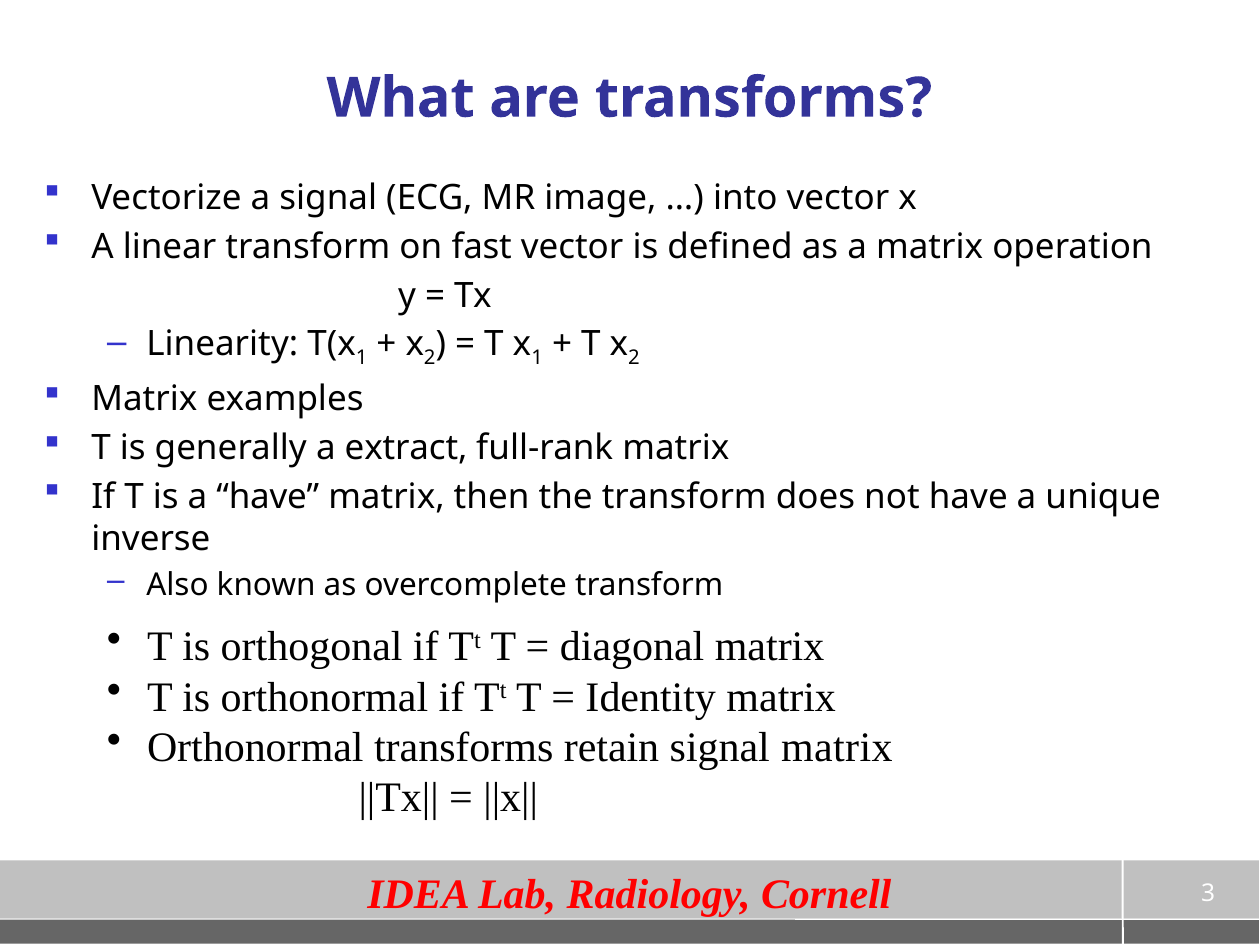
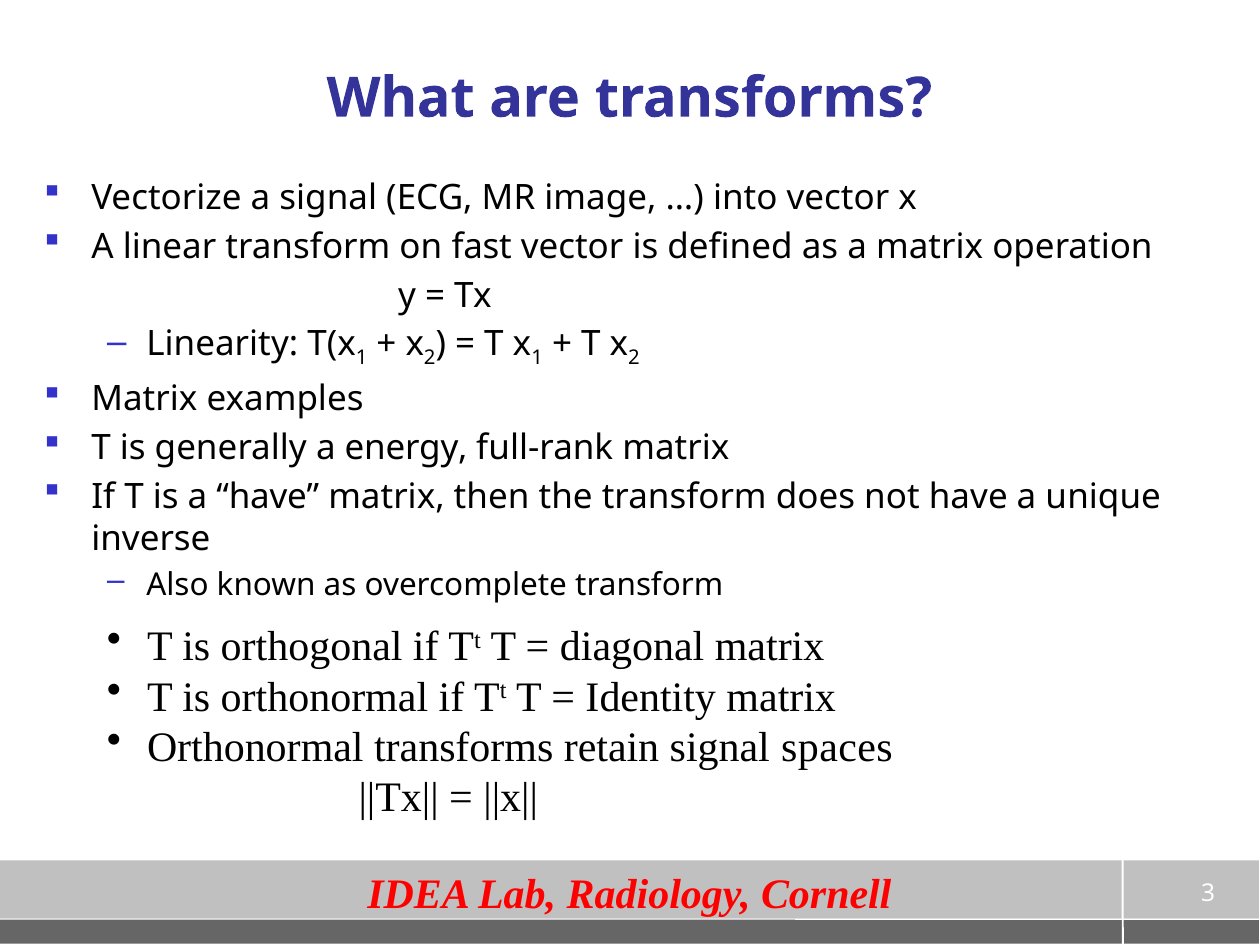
extract: extract -> energy (406, 448)
signal matrix: matrix -> spaces (837, 748)
